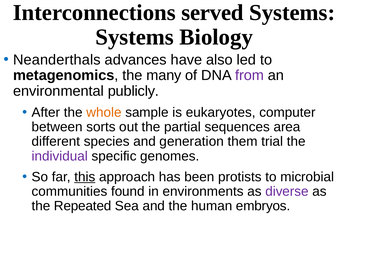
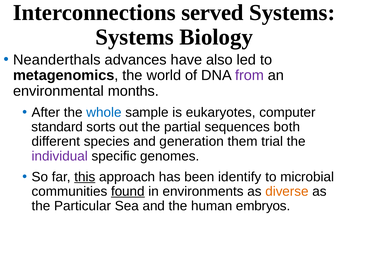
many: many -> world (164, 75)
publicly: publicly -> months (133, 91)
whole colour: orange -> blue (104, 112)
between: between -> standard (57, 127)
area: area -> both (287, 127)
protists: protists -> identify (240, 177)
found underline: none -> present (128, 191)
diverse colour: purple -> orange (287, 191)
Repeated: Repeated -> Particular (83, 206)
